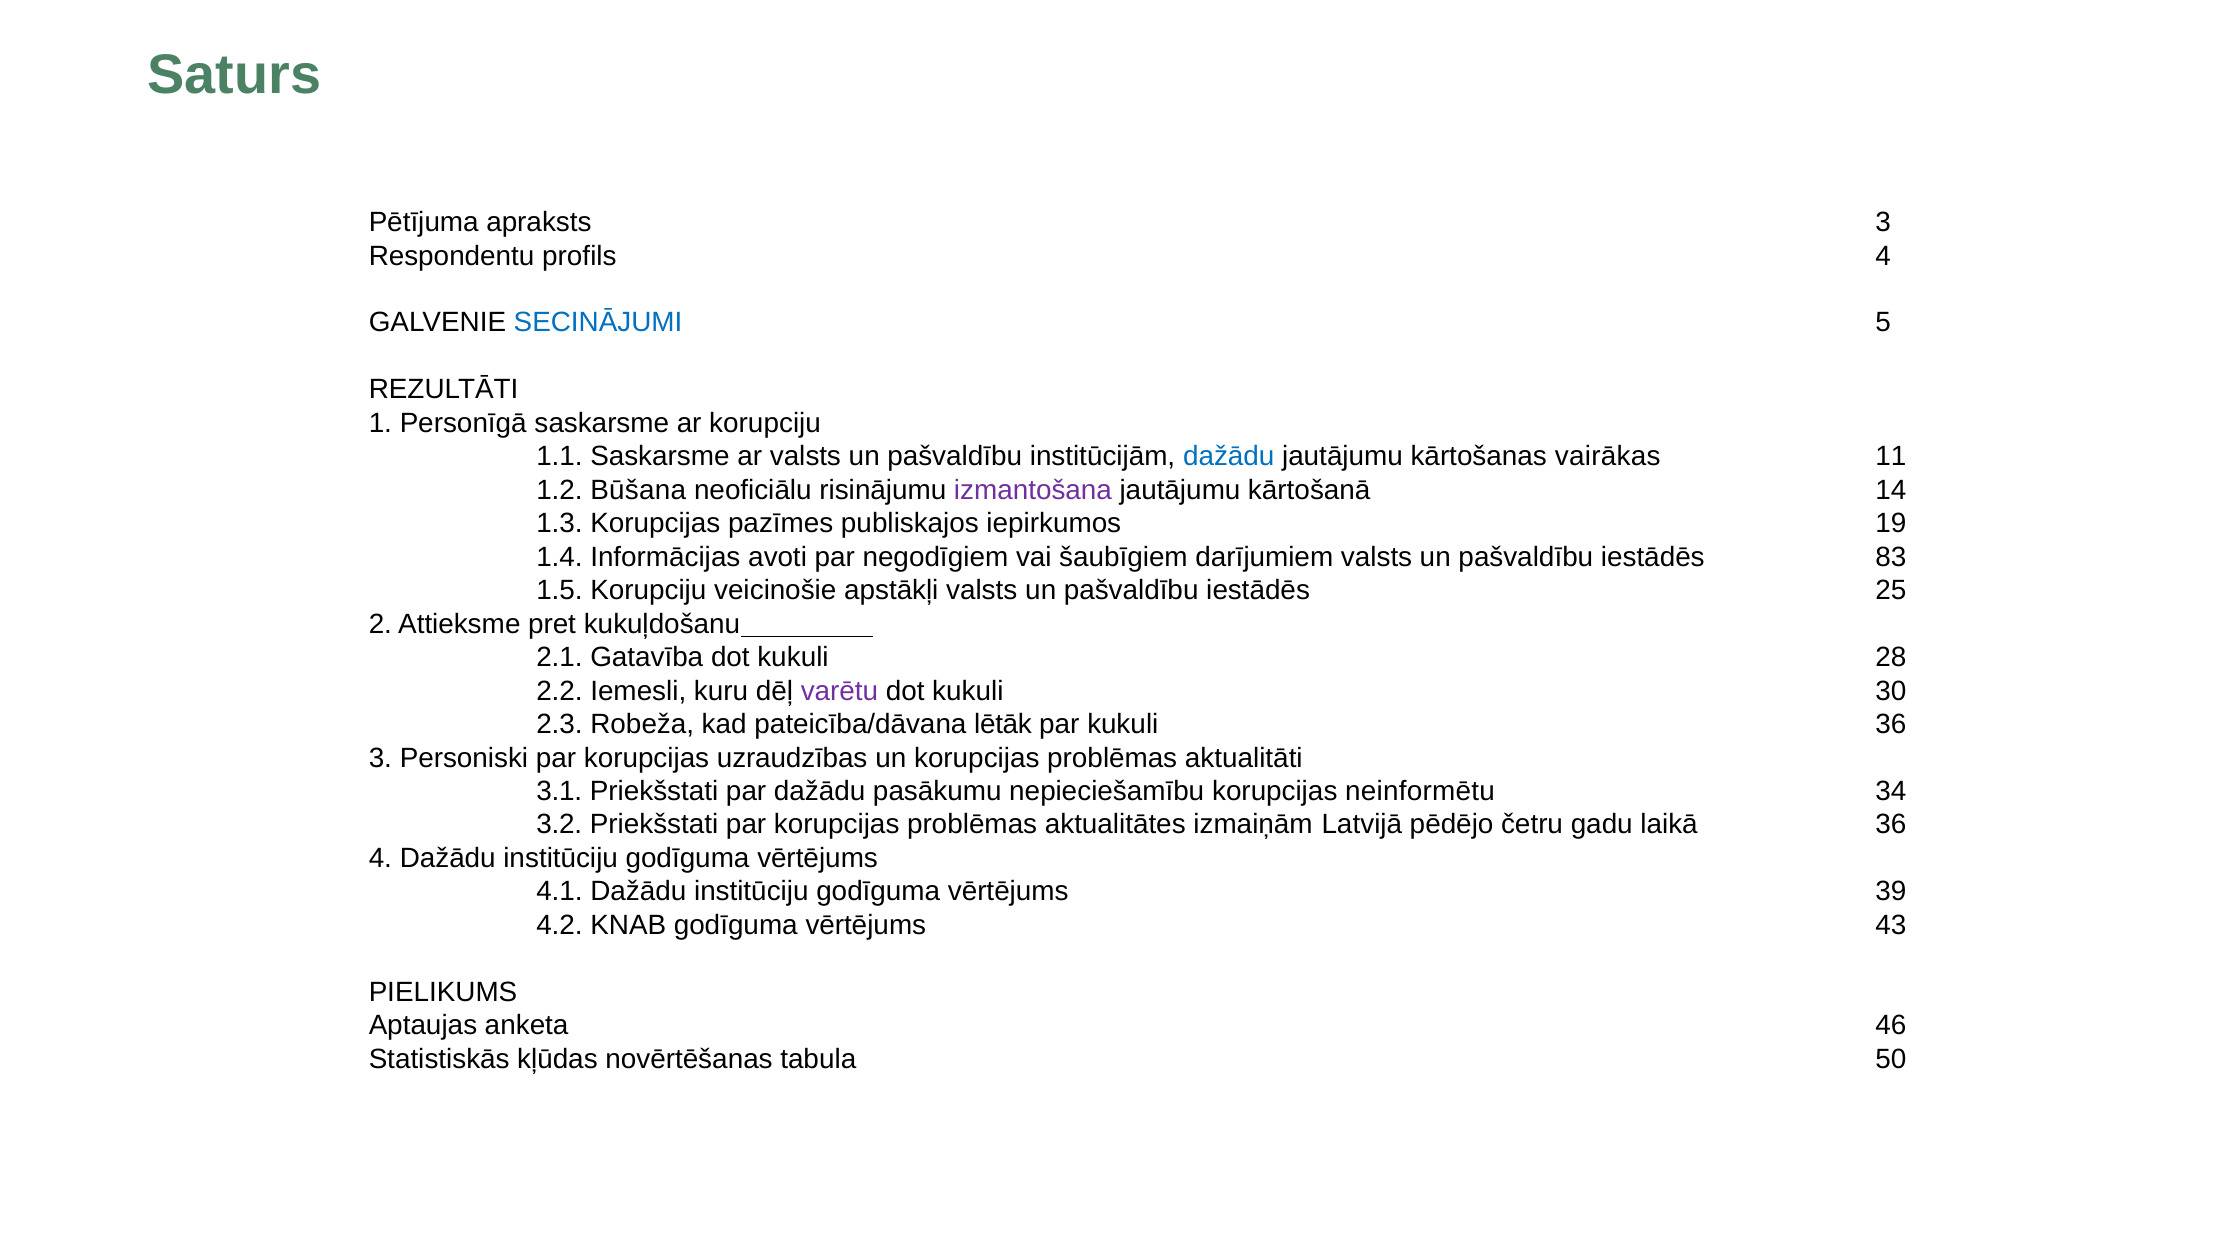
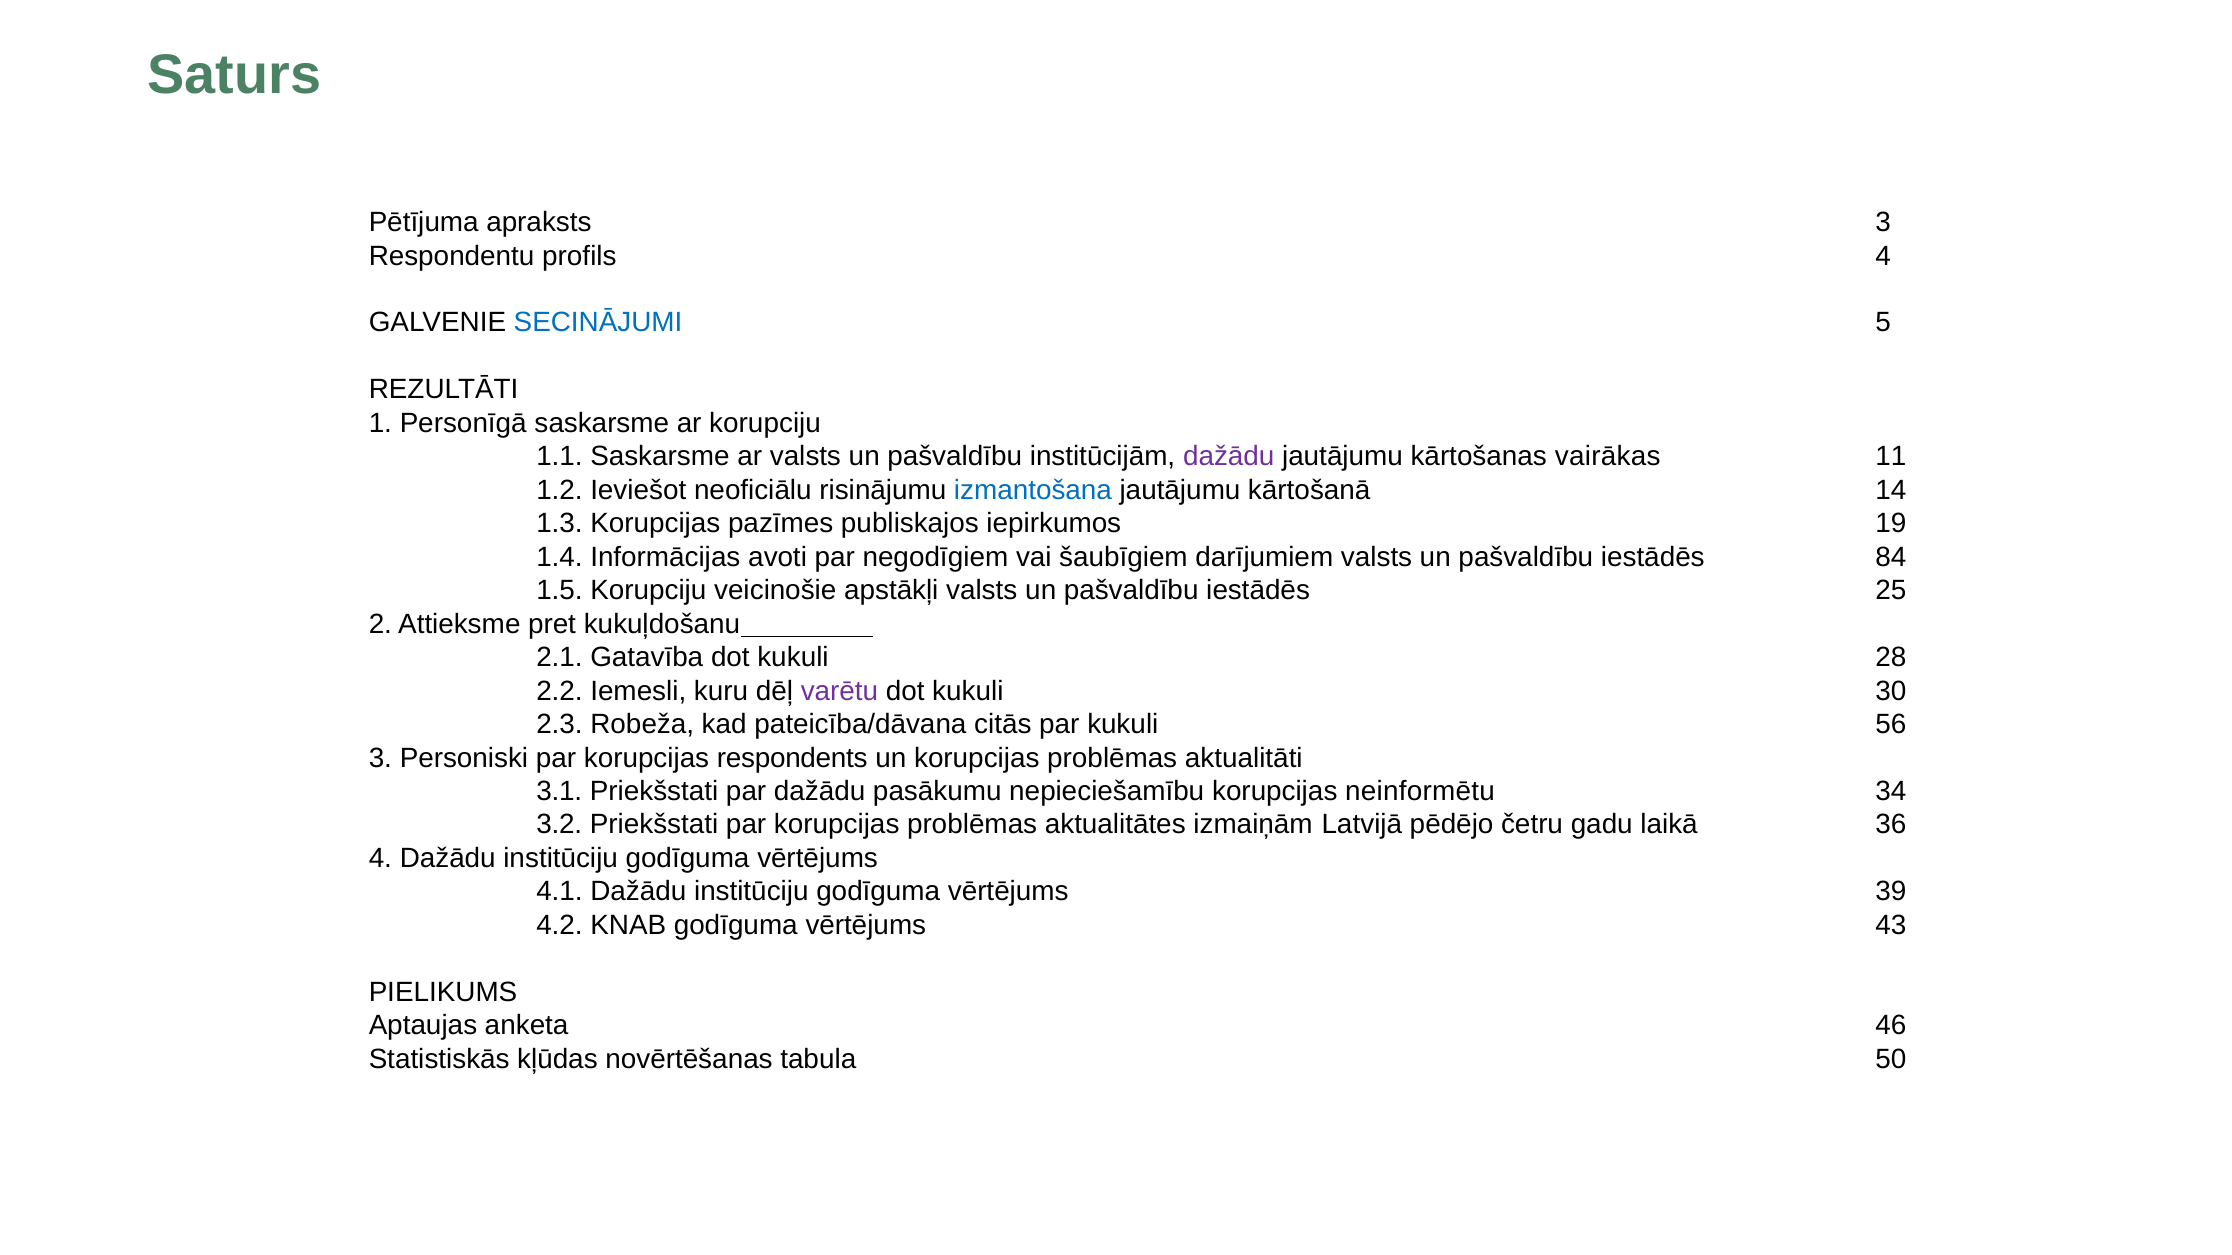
dažādu colour: blue -> purple (1229, 457)
Būšana: Būšana -> Ieviešot (638, 490)
izmantošana colour: purple -> blue (1033, 490)
83: 83 -> 84 (1891, 557)
lētāk: lētāk -> citās (1003, 725)
kukuli 36: 36 -> 56 (1891, 725)
uzraudzības: uzraudzības -> respondents (792, 758)
